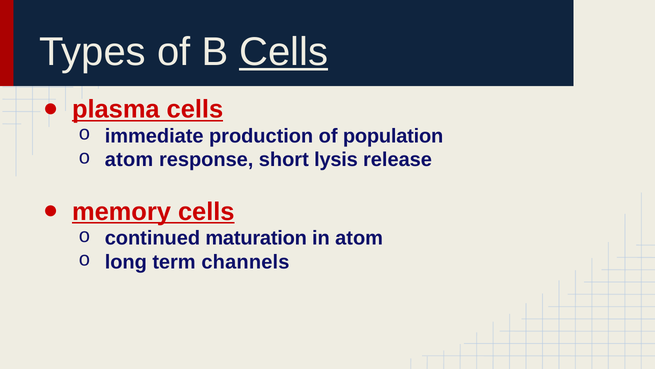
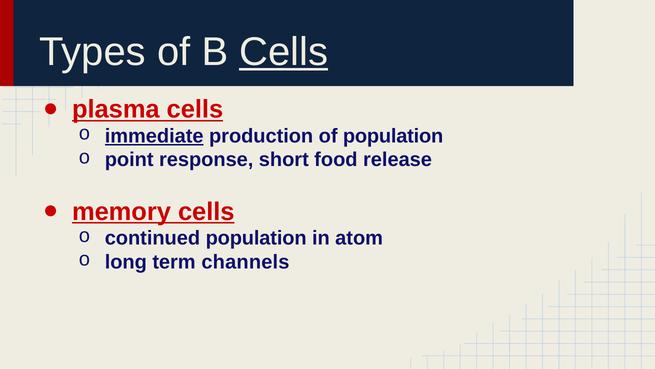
immediate underline: none -> present (154, 136)
atom: atom -> point (129, 160)
lysis: lysis -> food (336, 160)
continued maturation: maturation -> population (256, 238)
